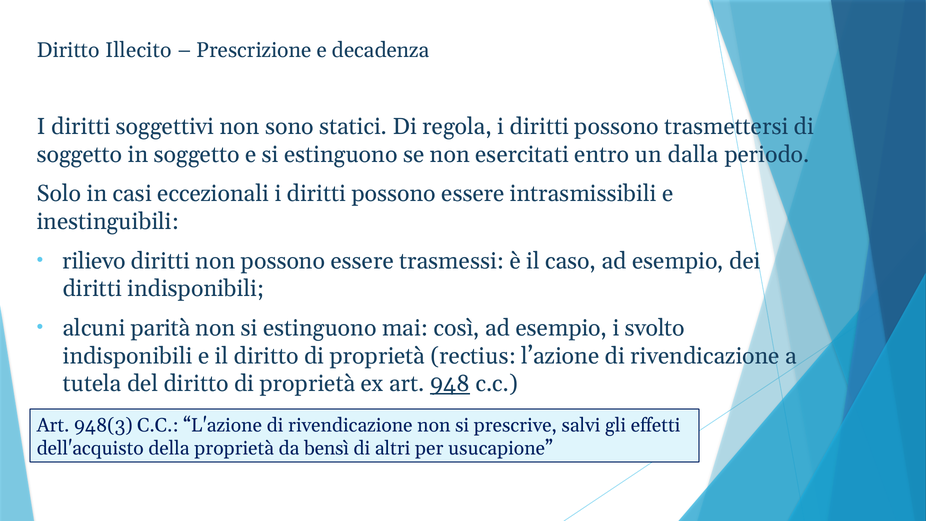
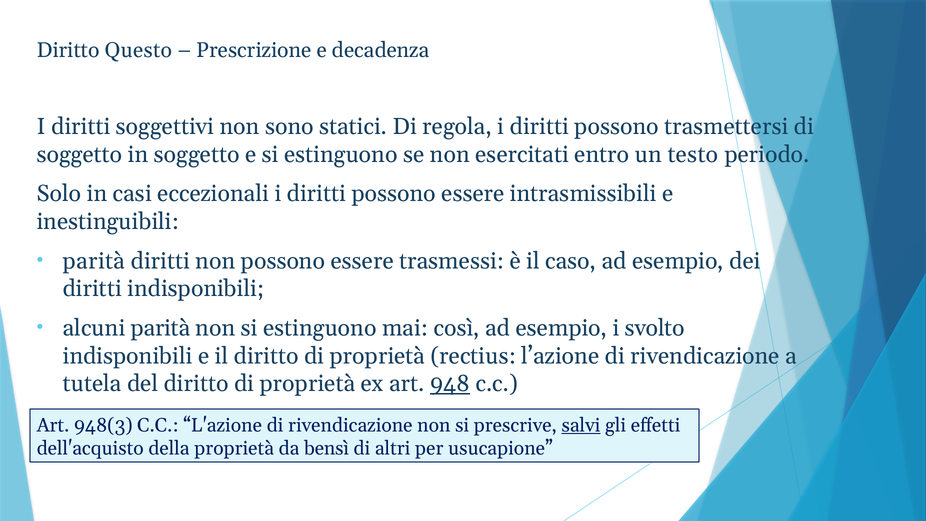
Illecito: Illecito -> Questo (138, 50)
dalla: dalla -> testo (693, 154)
rilievo: rilievo -> parità (94, 261)
salvi underline: none -> present (581, 425)
